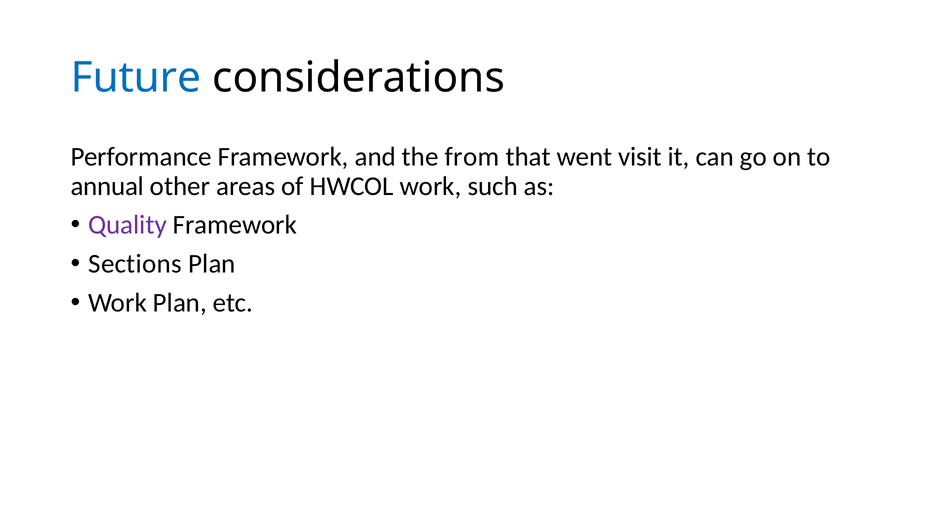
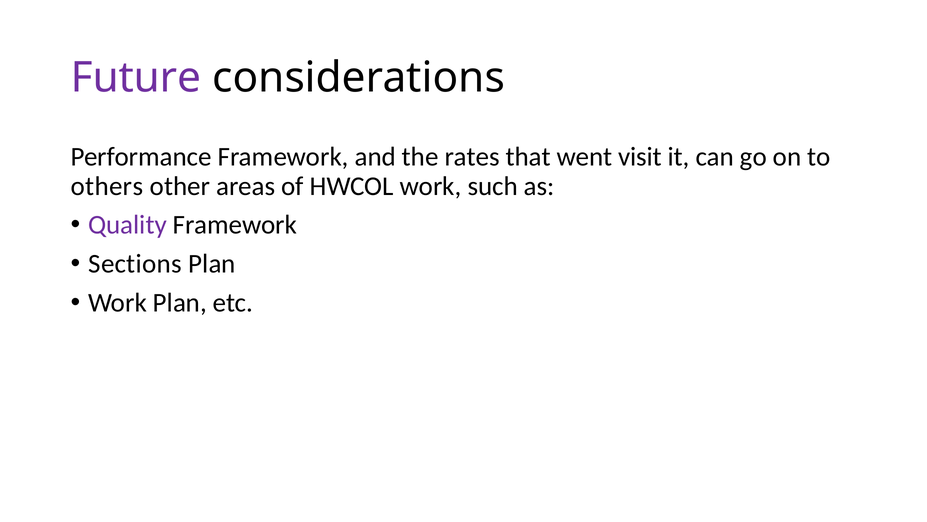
Future colour: blue -> purple (136, 78)
from: from -> rates (472, 157)
annual: annual -> others (107, 186)
